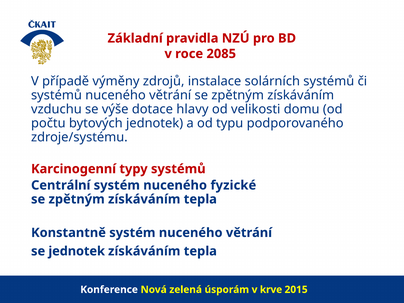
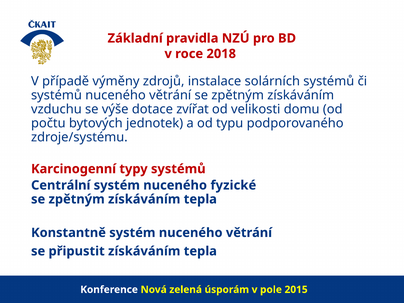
2085: 2085 -> 2018 (221, 54)
hlavy: hlavy -> zvířat (193, 109)
se jednotek: jednotek -> připustit (77, 251)
krve: krve -> pole (271, 290)
